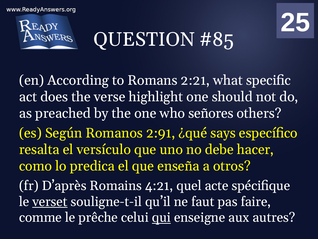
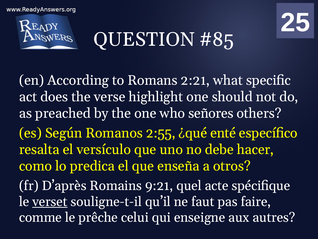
2:91: 2:91 -> 2:55 (161, 133)
says: says -> enté (223, 133)
4:21: 4:21 -> 9:21 (159, 185)
qui underline: present -> none (161, 217)
